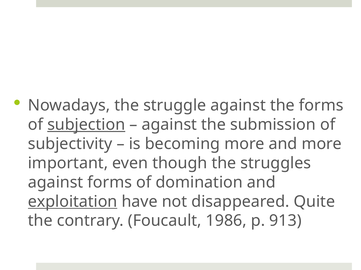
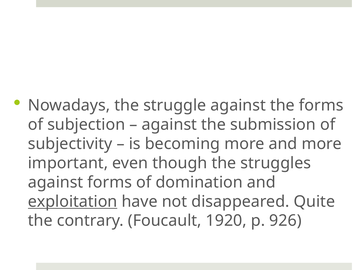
subjection underline: present -> none (86, 125)
1986: 1986 -> 1920 (226, 221)
913: 913 -> 926 (285, 221)
